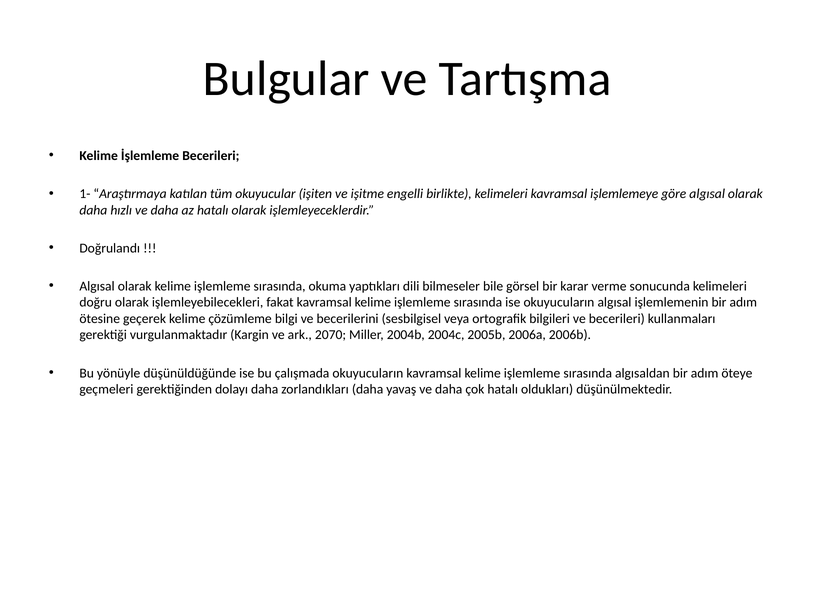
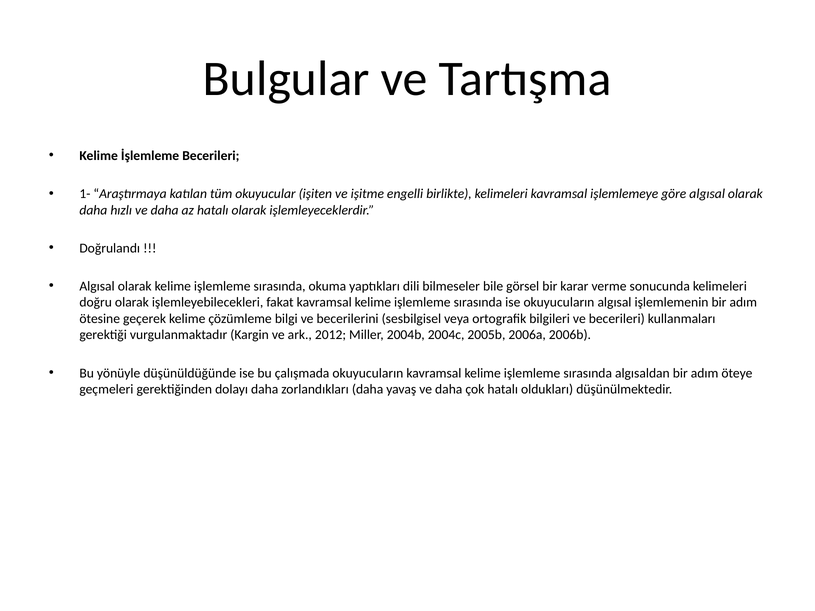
2070: 2070 -> 2012 (331, 335)
